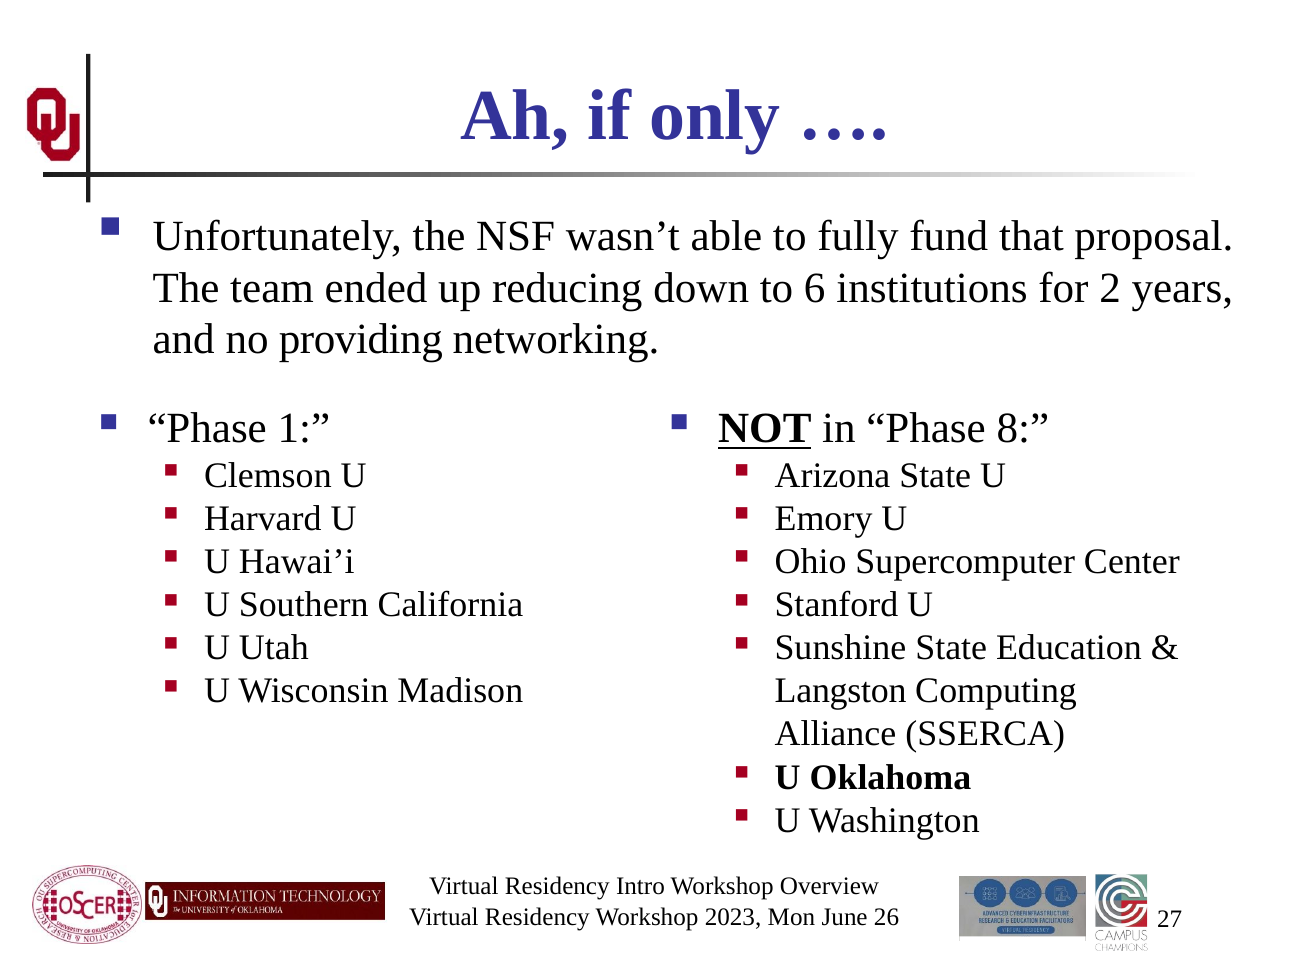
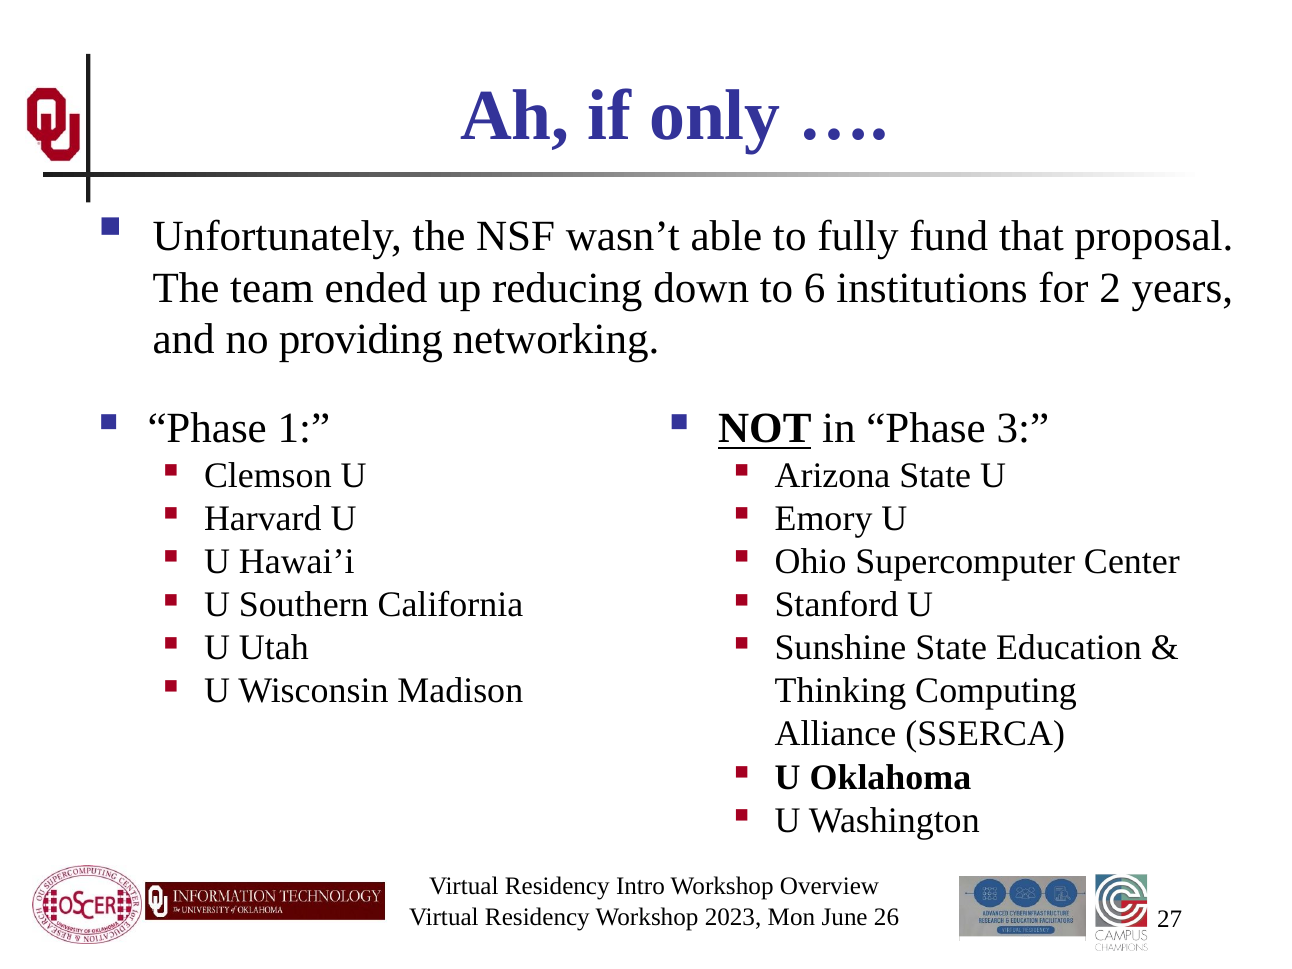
8: 8 -> 3 (1023, 429)
Langston: Langston -> Thinking (840, 691)
